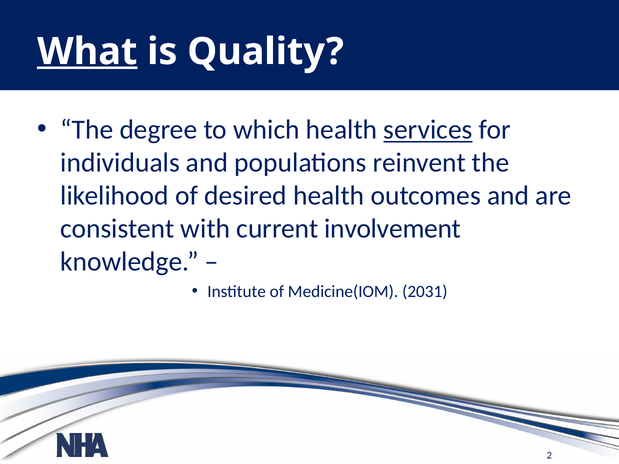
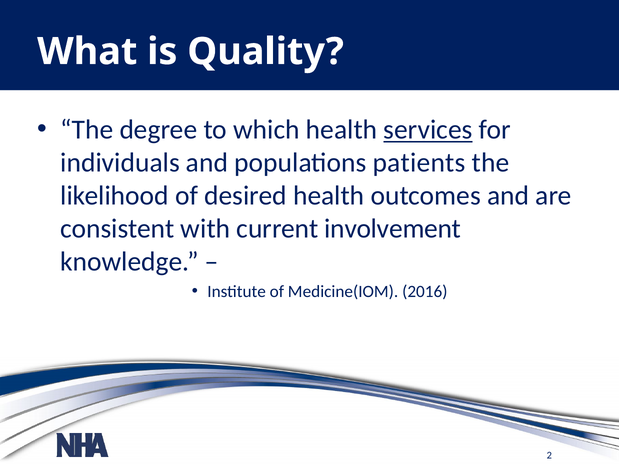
What underline: present -> none (87, 52)
reinvent: reinvent -> patients (419, 163)
2031: 2031 -> 2016 (425, 291)
